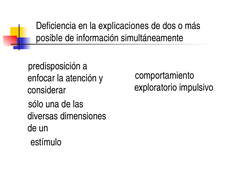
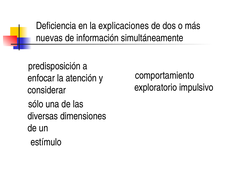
posible: posible -> nuevas (49, 38)
